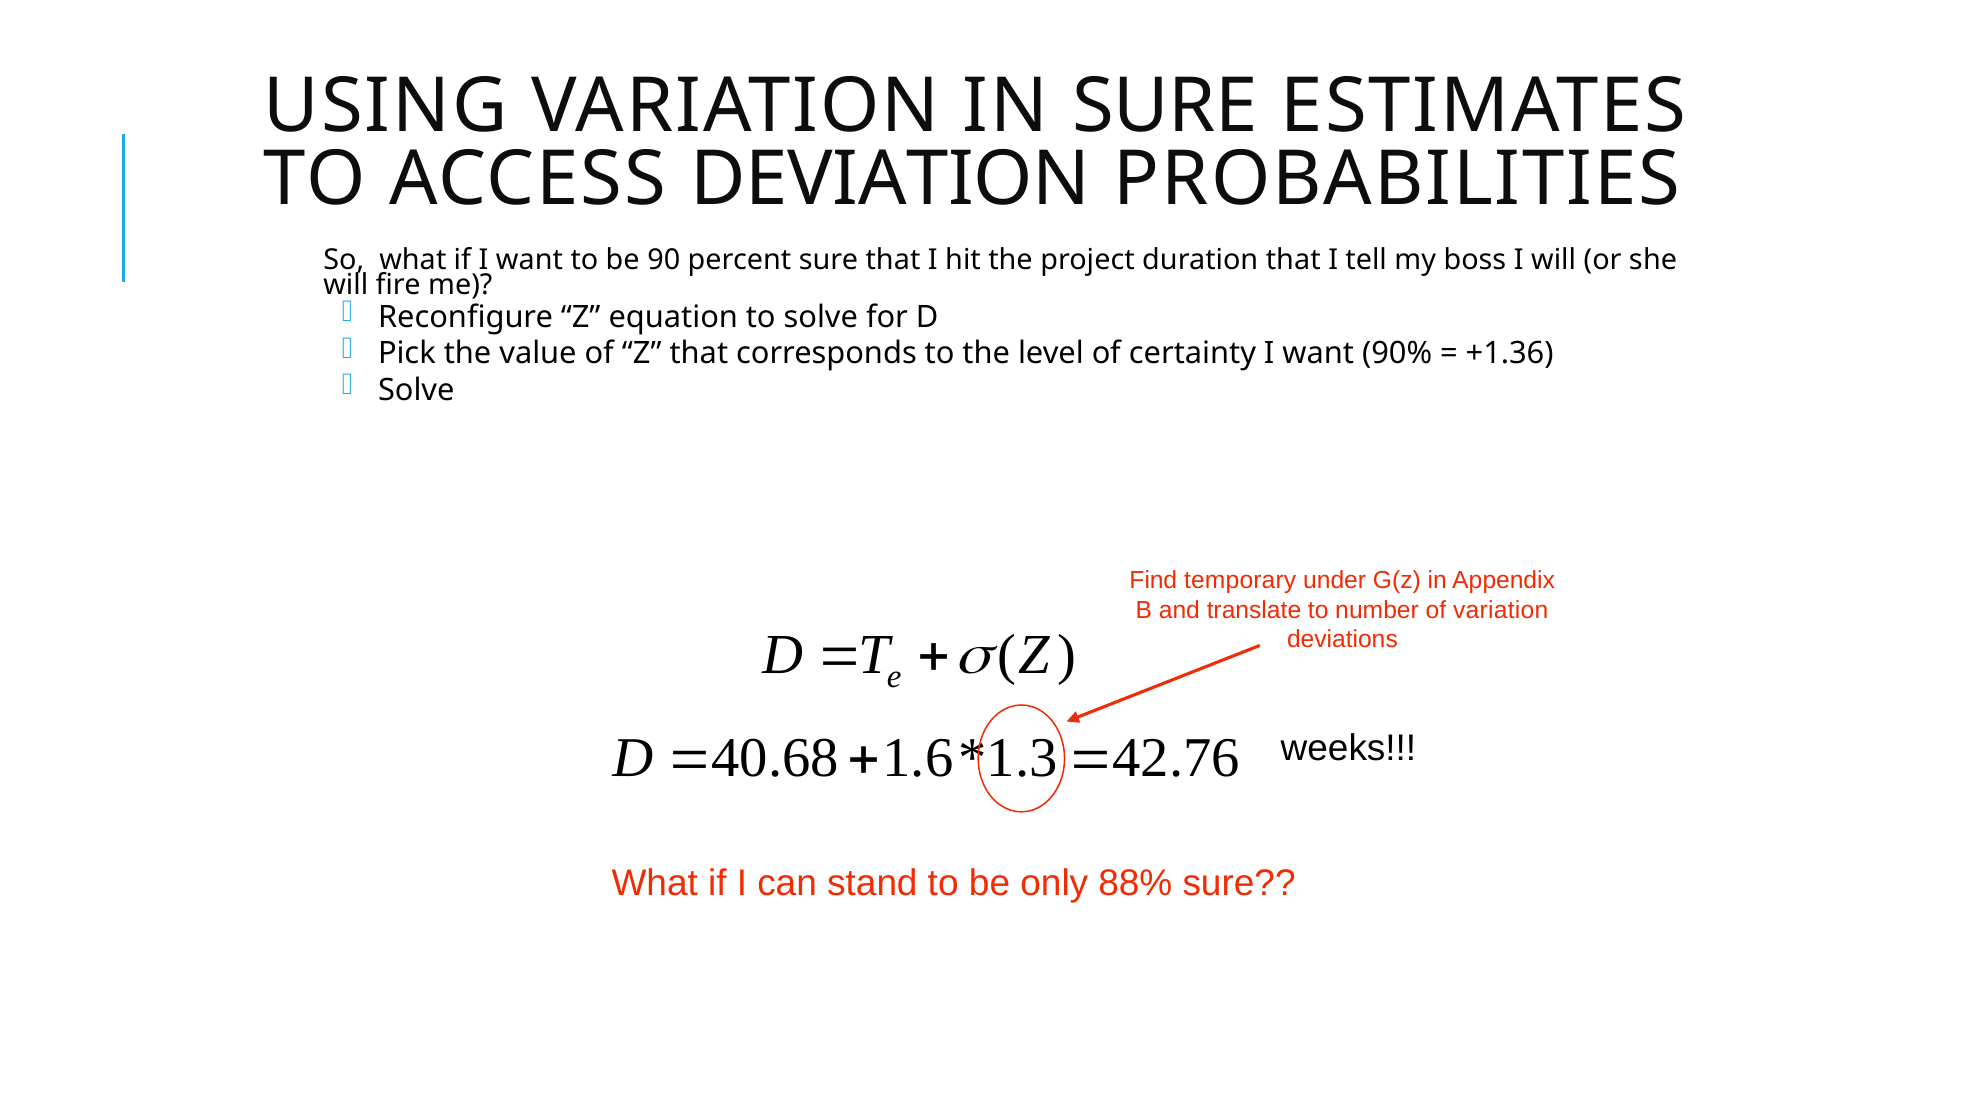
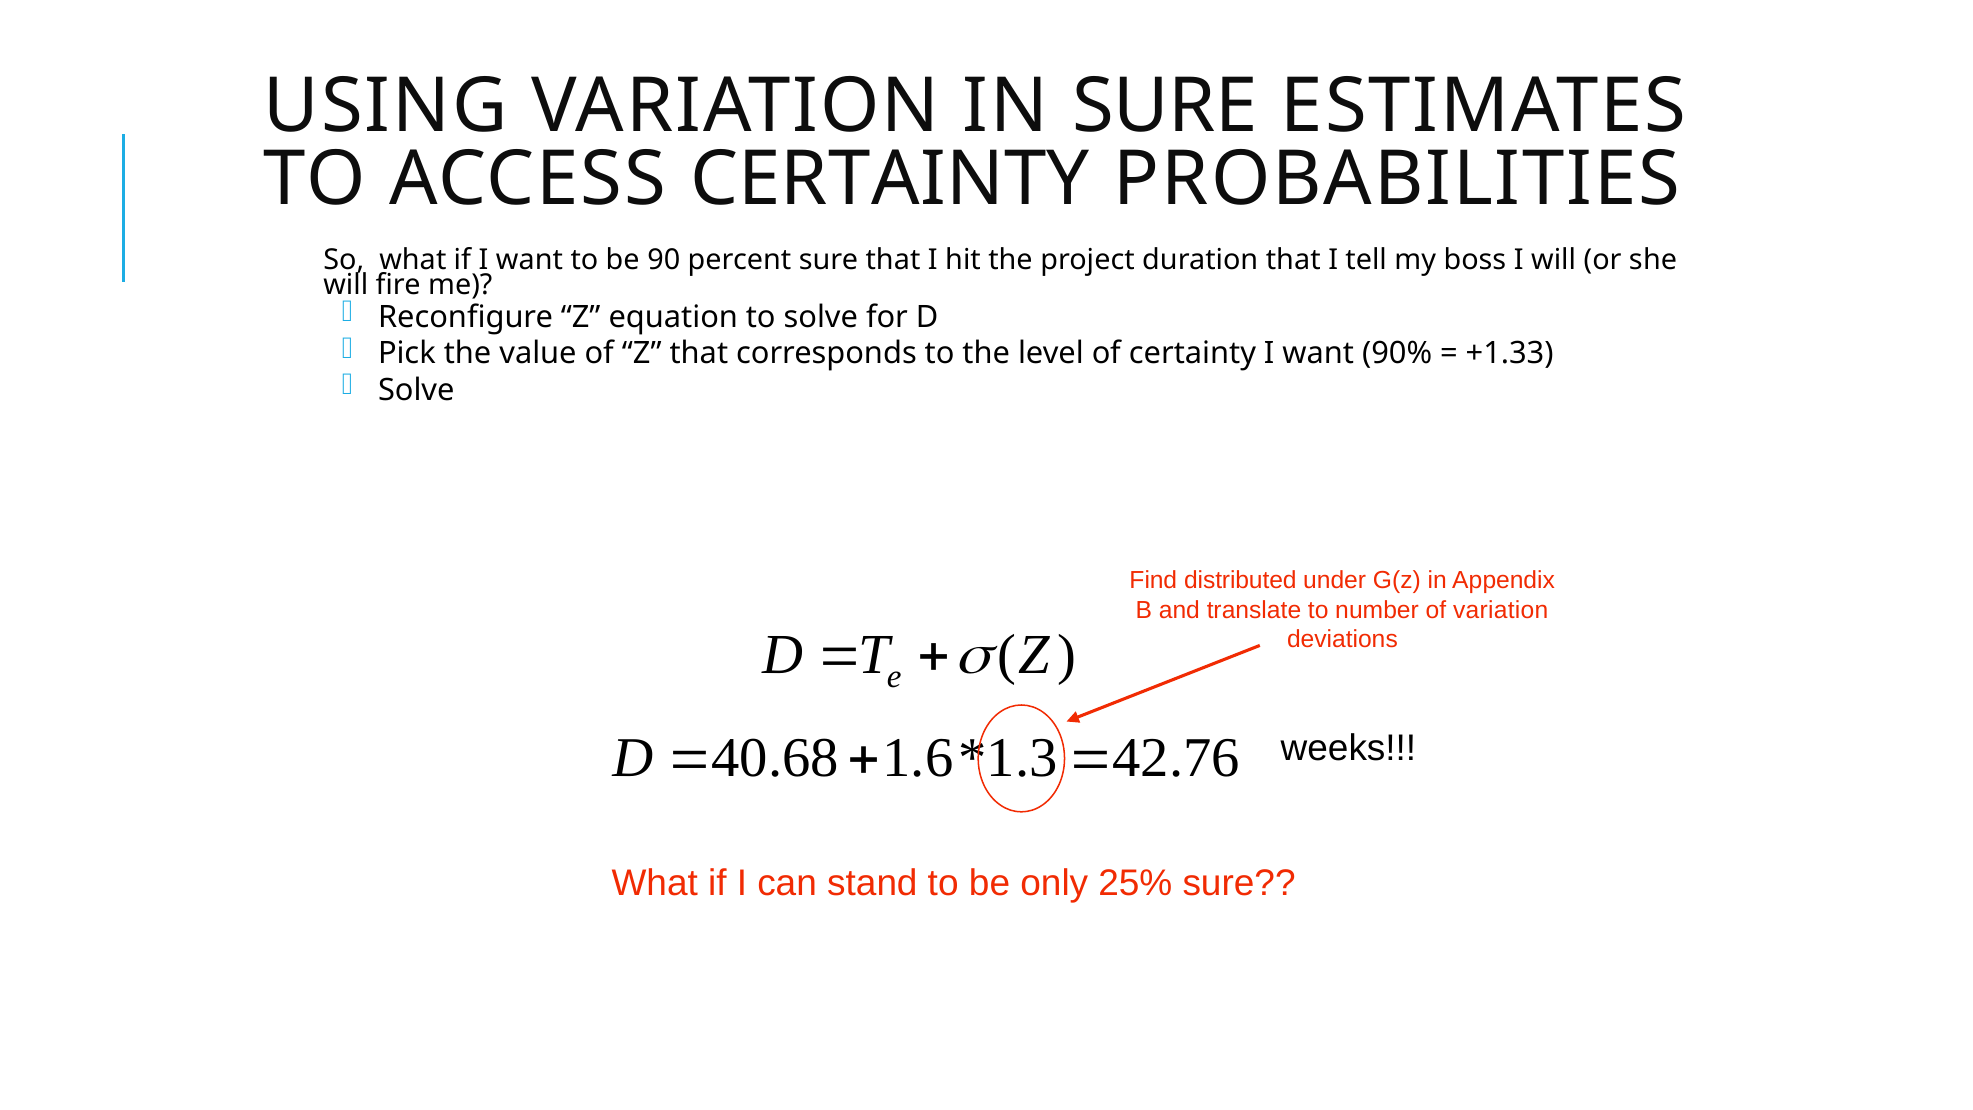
ACCESS DEVIATION: DEVIATION -> CERTAINTY (890, 180)
+1.36: +1.36 -> +1.33 (1510, 354)
temporary: temporary -> distributed (1240, 580)
88%: 88% -> 25% (1135, 883)
